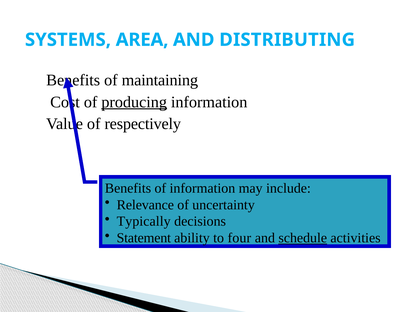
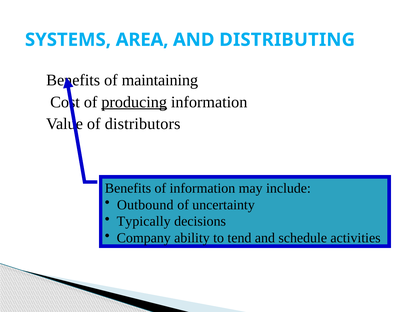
respectively: respectively -> distributors (143, 124)
Relevance: Relevance -> Outbound (145, 205)
Statement: Statement -> Company (144, 239)
four: four -> tend (239, 239)
schedule underline: present -> none (303, 239)
